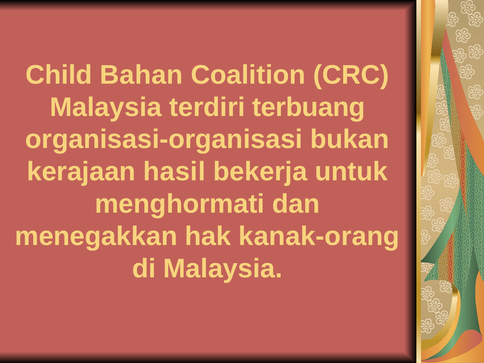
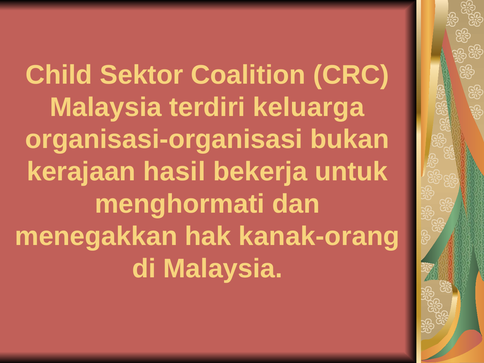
Bahan: Bahan -> Sektor (142, 75)
terbuang: terbuang -> keluarga (309, 107)
